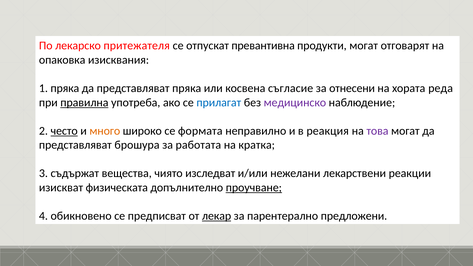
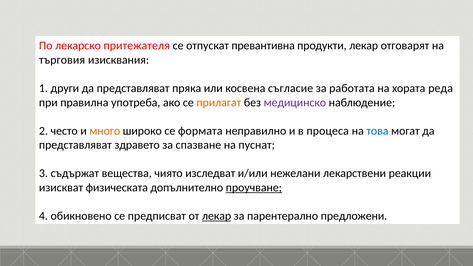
продукти могат: могат -> лекар (364, 46)
опаковка: опаковка -> търговия (62, 60)
1 пряка: пряка -> други (65, 88)
отнесени: отнесени -> работата (352, 88)
правилна underline: present -> none (84, 102)
прилагат colour: blue -> orange (219, 102)
често underline: present -> none (64, 131)
реакция: реакция -> процеса (328, 131)
това colour: purple -> blue (377, 131)
брошура: брошура -> здравето (137, 145)
работата: работата -> спазване (198, 145)
кратка: кратка -> пуснат (257, 145)
